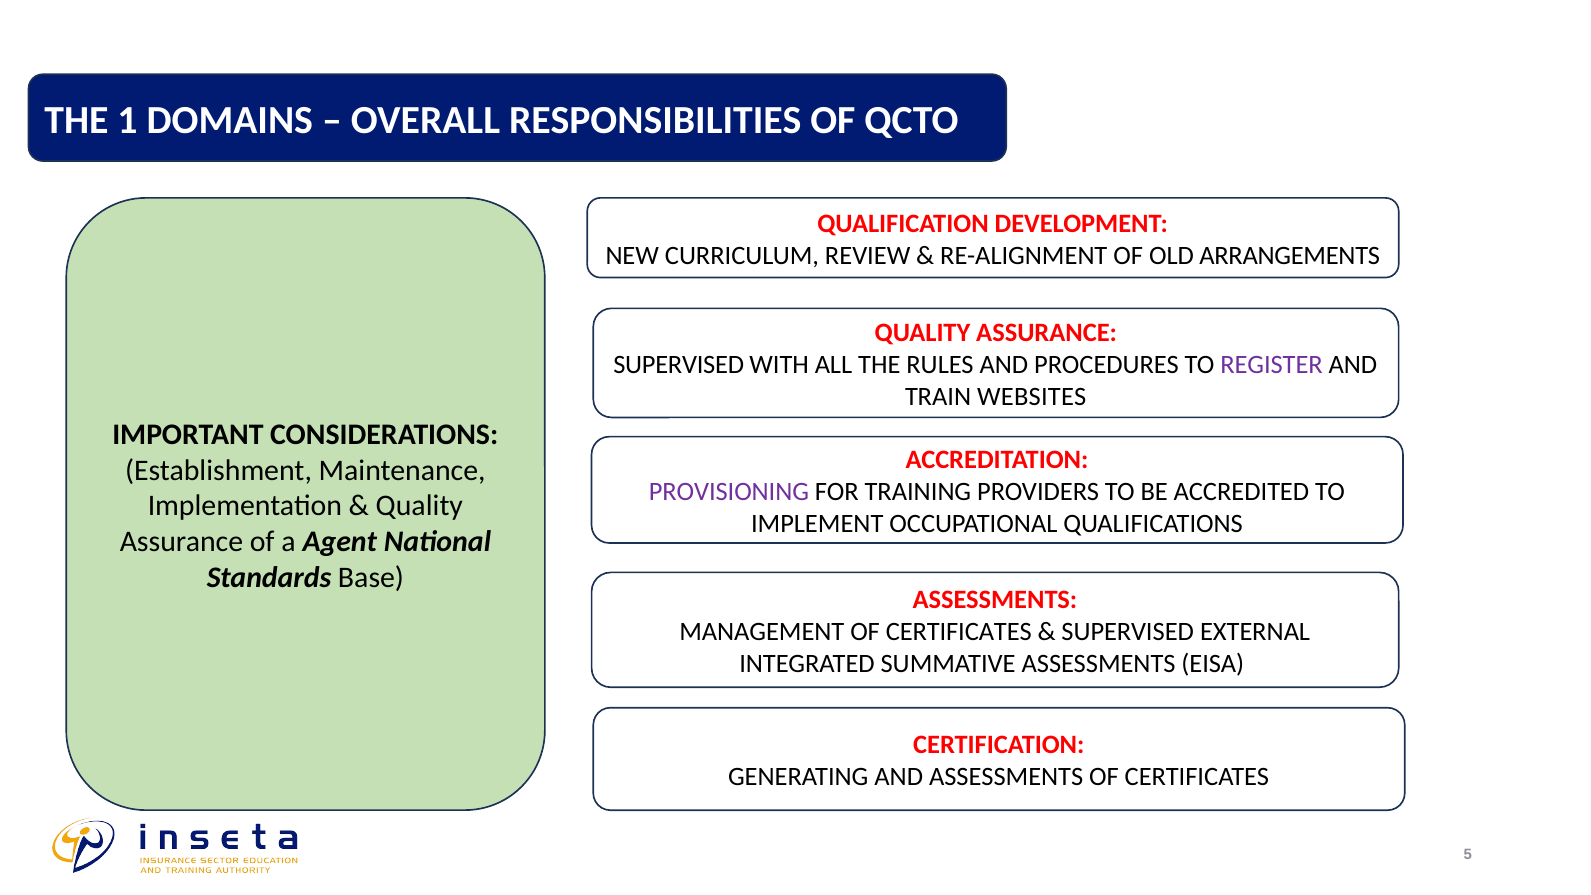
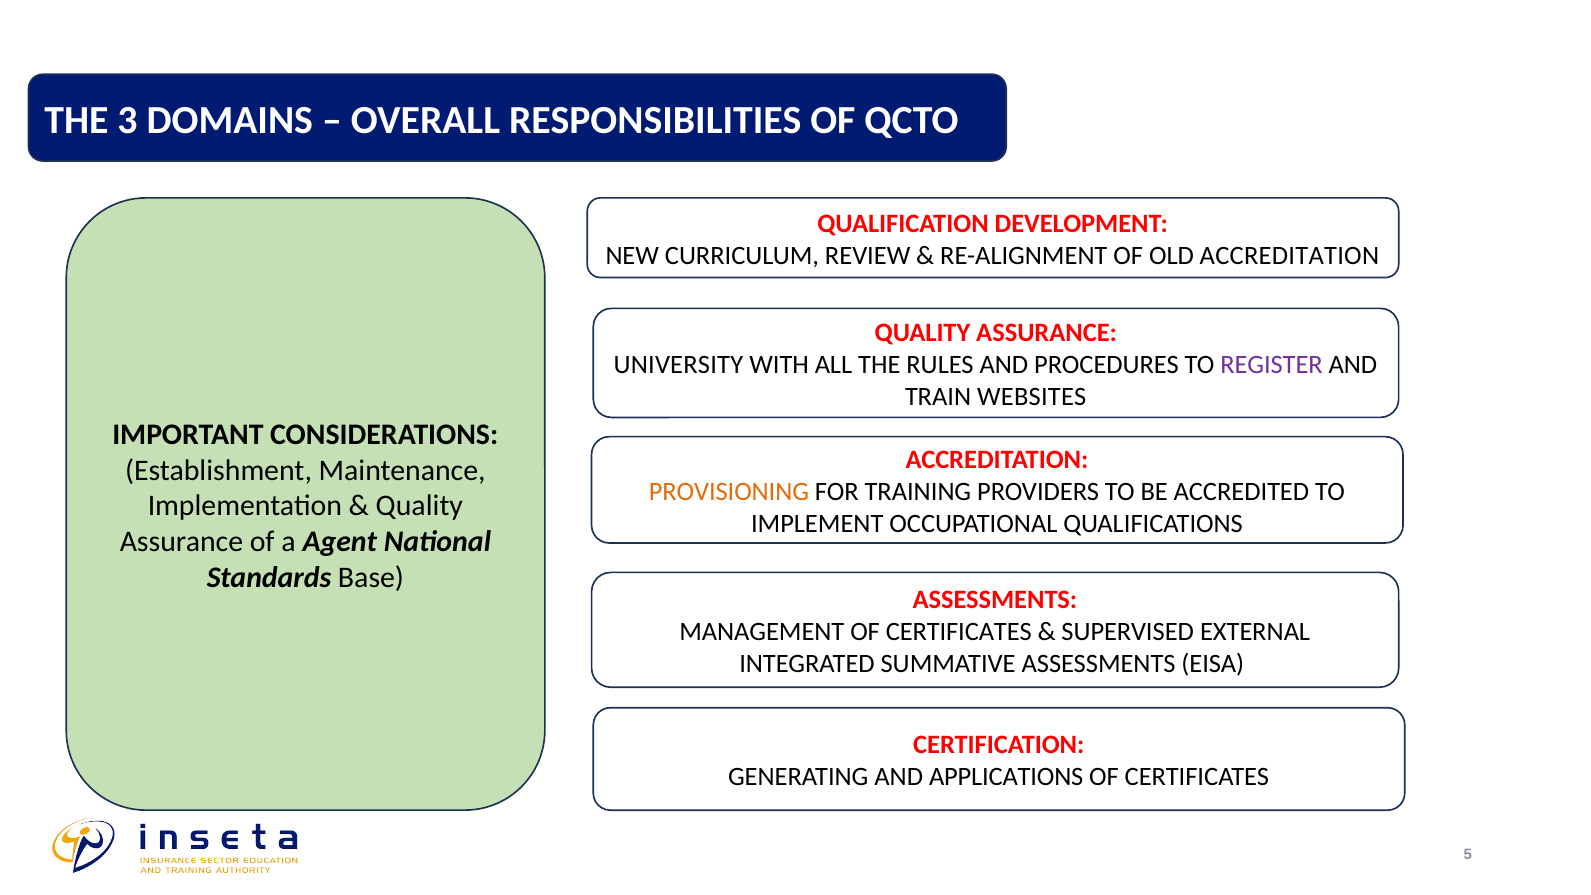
1: 1 -> 3 (128, 120)
OLD ARRANGEMENTS: ARRANGEMENTS -> ACCREDITATION (1289, 255)
SUPERVISED: SUPERVISED -> UNIVERSITY (678, 365)
PROVISIONING colour: purple -> orange (729, 492)
AND ASSESSMENTS: ASSESSMENTS -> APPLICATIONS (1006, 777)
